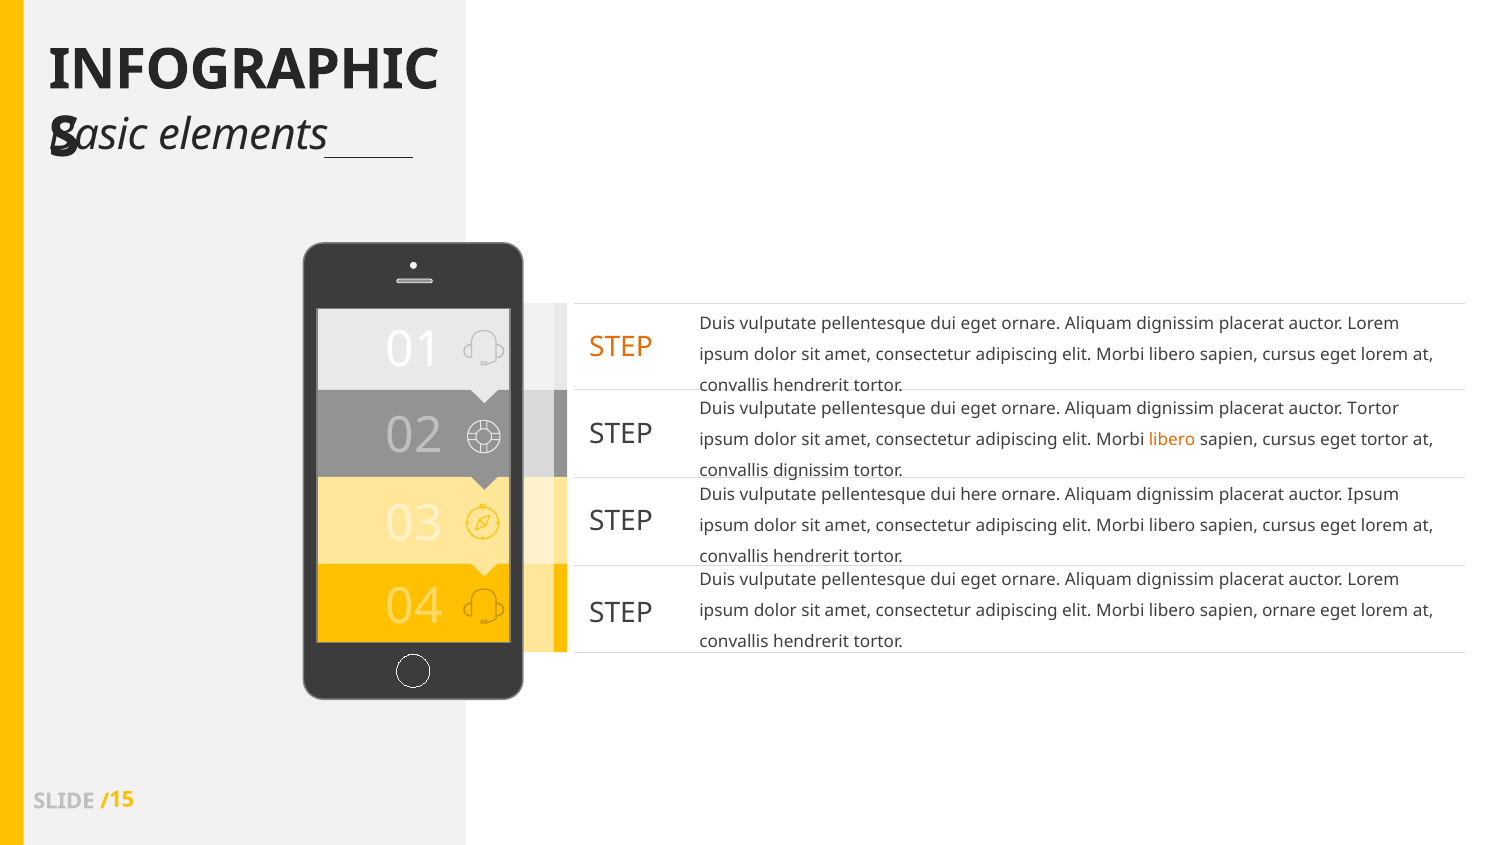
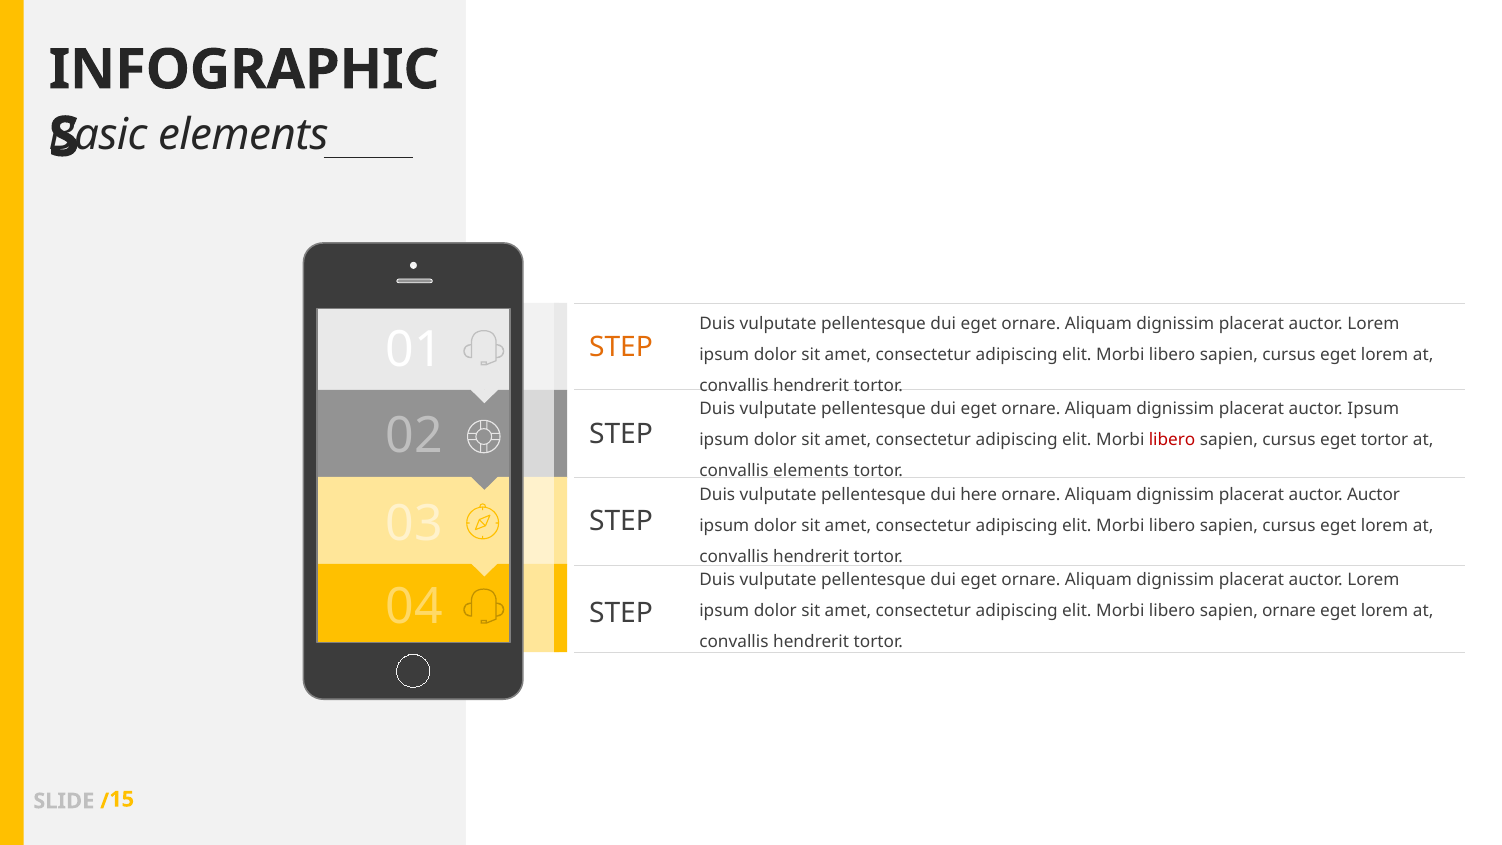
placerat auctor Tortor: Tortor -> Ipsum (1373, 409)
libero colour: orange -> red (1172, 440)
convallis dignissim: dignissim -> elements (811, 471)
auctor Ipsum: Ipsum -> Auctor (1373, 495)
